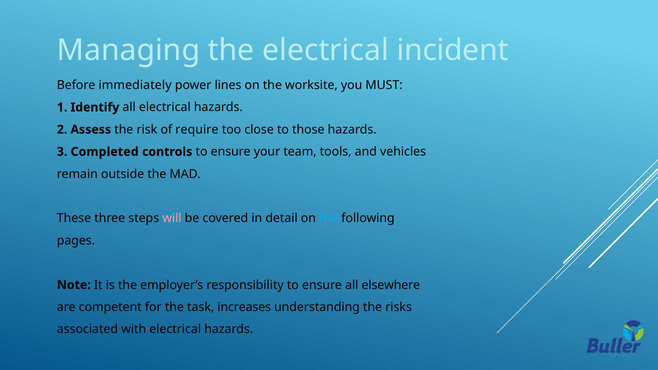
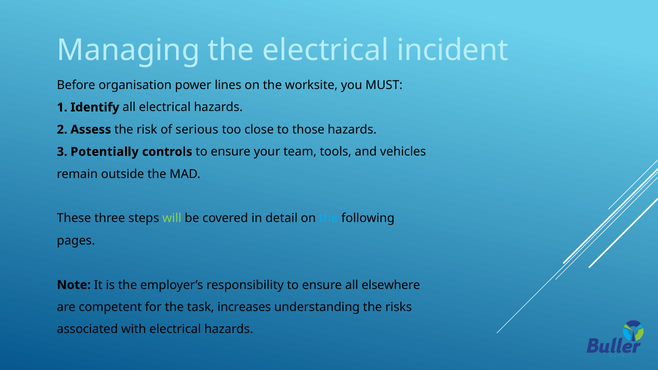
immediately: immediately -> organisation (135, 85)
require: require -> serious (197, 130)
Completed: Completed -> Potentially (105, 152)
will colour: pink -> light green (172, 218)
